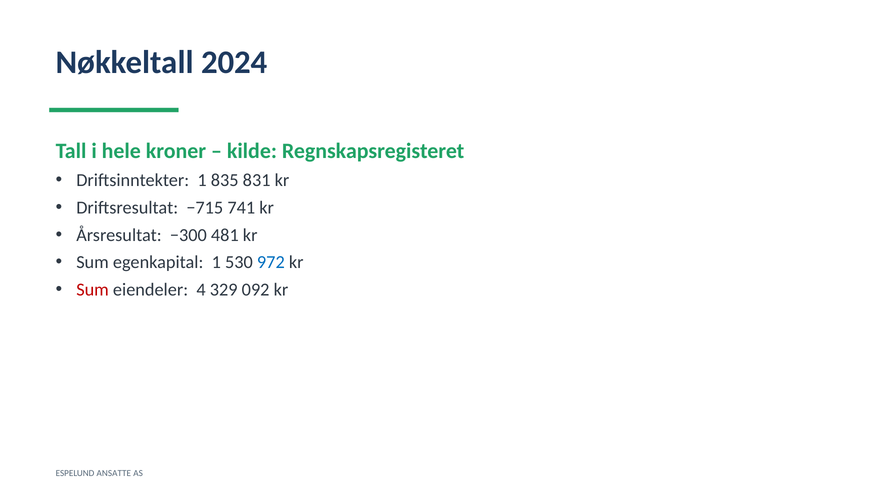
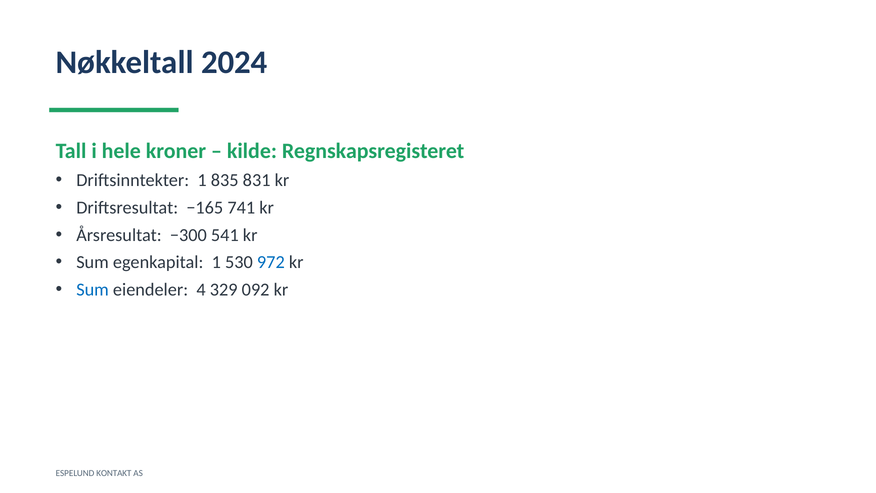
−715: −715 -> −165 (205, 208)
481: 481 -> 541 (225, 235)
Sum colour: red -> blue (93, 290)
ANSATTE: ANSATTE -> KONTAKT (114, 473)
